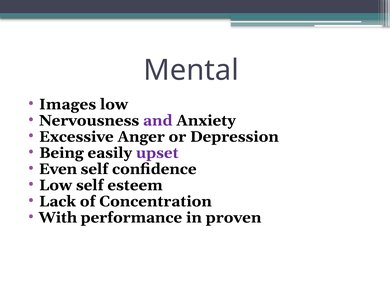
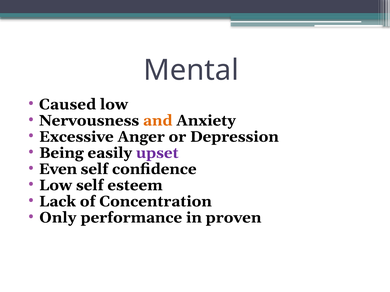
Images: Images -> Caused (68, 105)
and colour: purple -> orange (158, 121)
With: With -> Only (58, 218)
